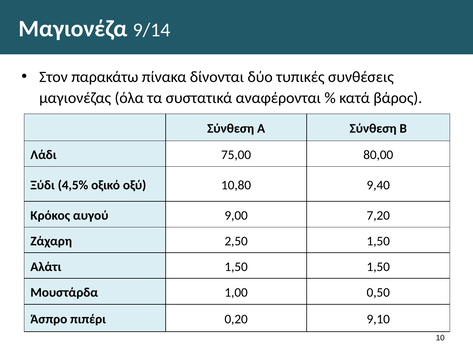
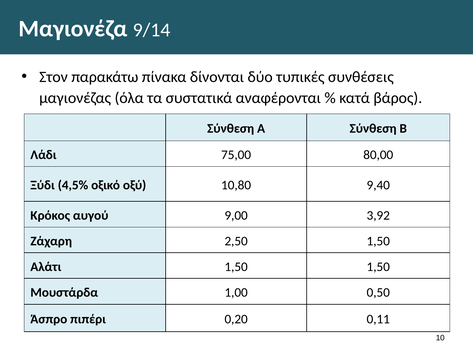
7,20: 7,20 -> 3,92 (378, 216)
9,10: 9,10 -> 0,11 (378, 320)
